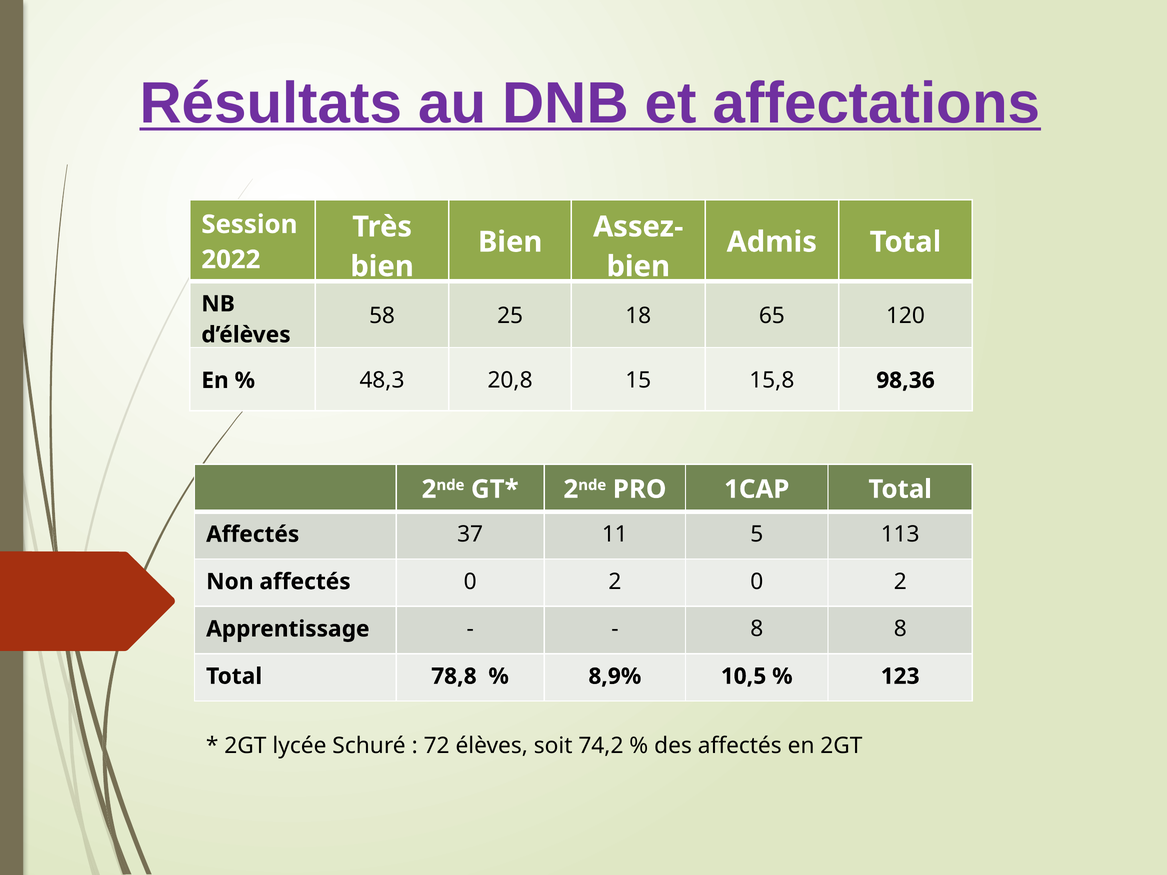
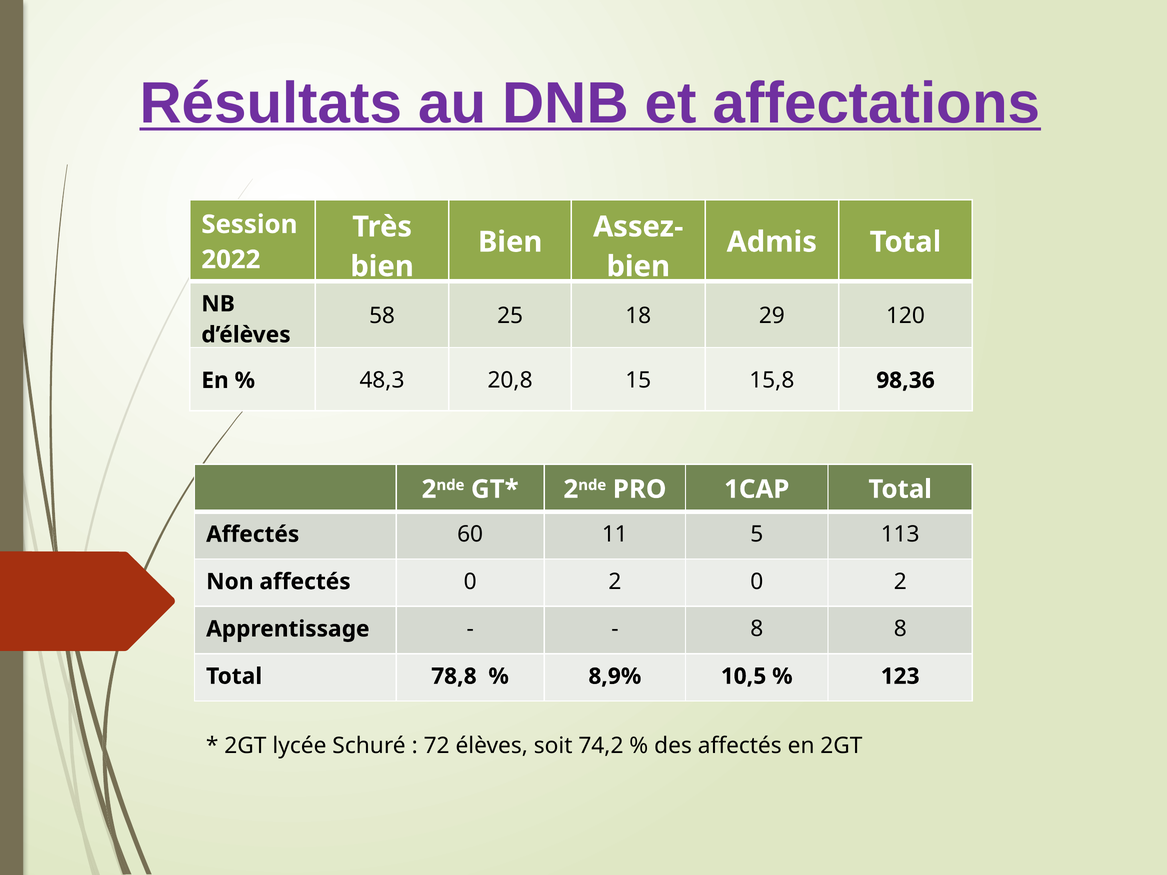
65: 65 -> 29 (772, 316)
37: 37 -> 60 (470, 535)
